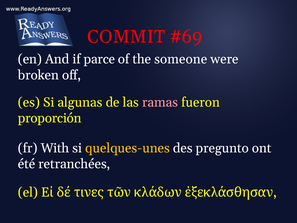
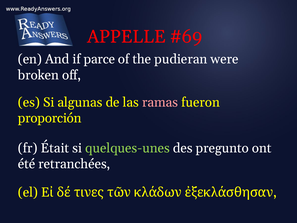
COMMIT: COMMIT -> APPELLE (126, 37)
someone: someone -> pudieran (181, 59)
With: With -> Était (55, 148)
quelques-unes colour: yellow -> light green (127, 148)
